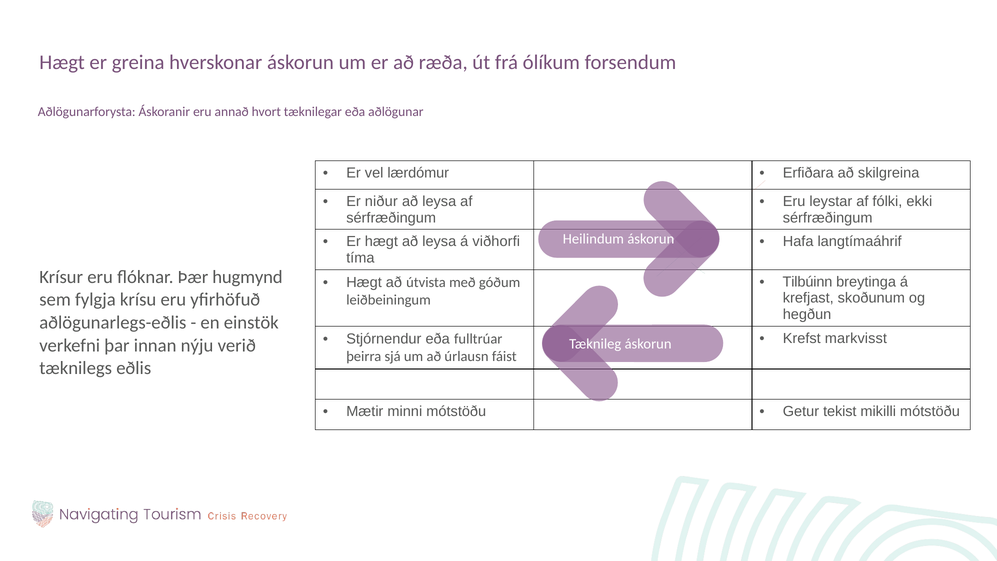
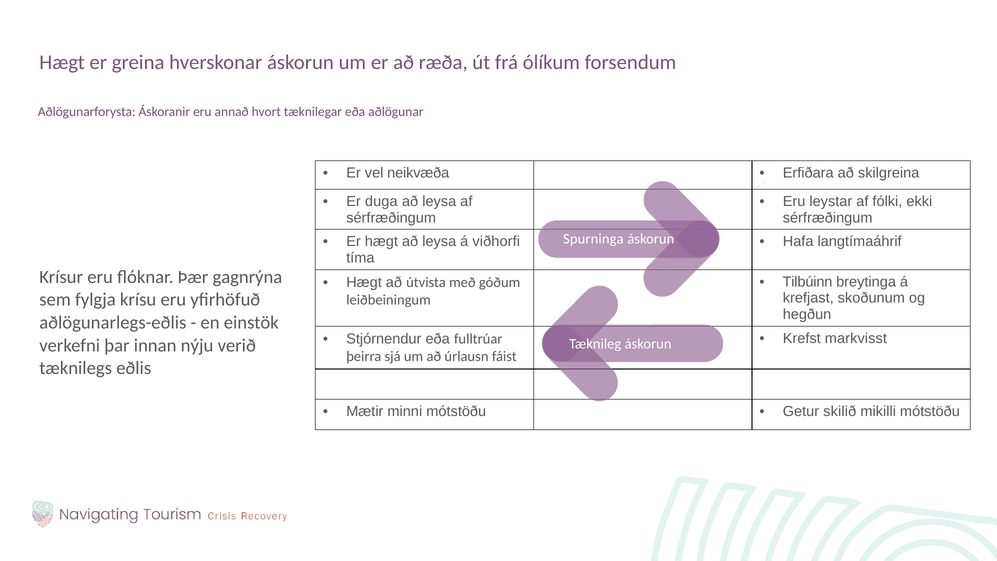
lærdómur: lærdómur -> neikvæða (418, 173)
niður: niður -> duga (381, 201)
Heilindum: Heilindum -> Spurninga (593, 239)
hugmynd: hugmynd -> gagnrýna (247, 277)
tekist: tekist -> skilið (840, 411)
